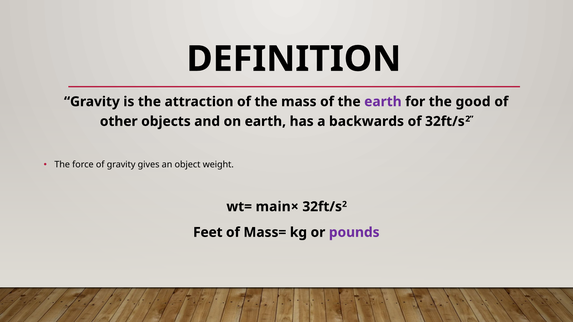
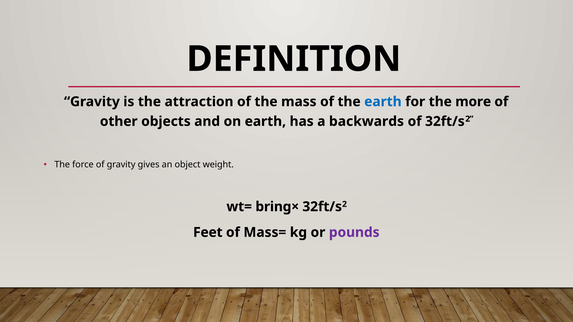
earth colour: purple -> blue (383, 102)
good: good -> more (473, 102)
main×: main× -> bring× (277, 207)
